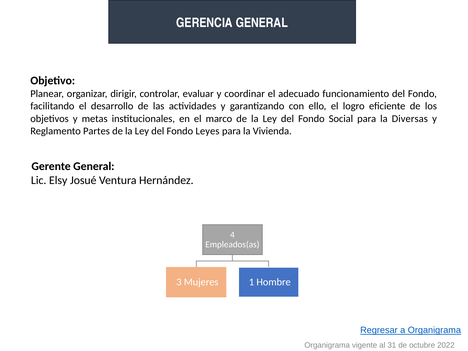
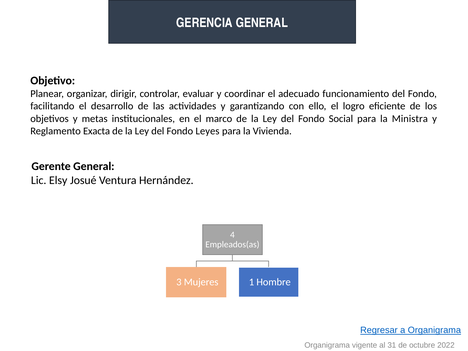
Diversas: Diversas -> Ministra (410, 119)
Partes: Partes -> Exacta (97, 131)
